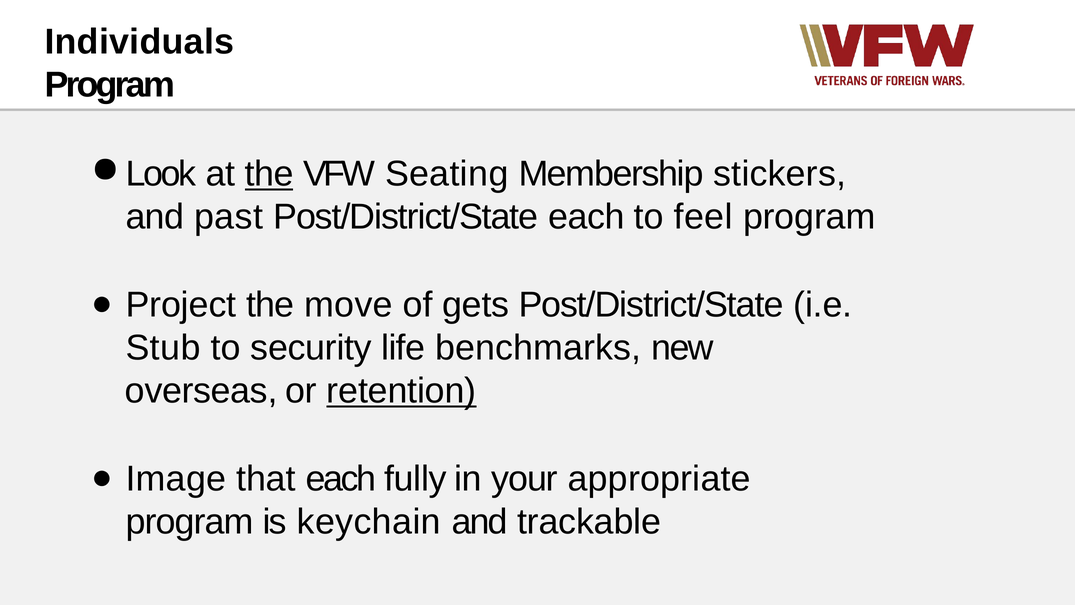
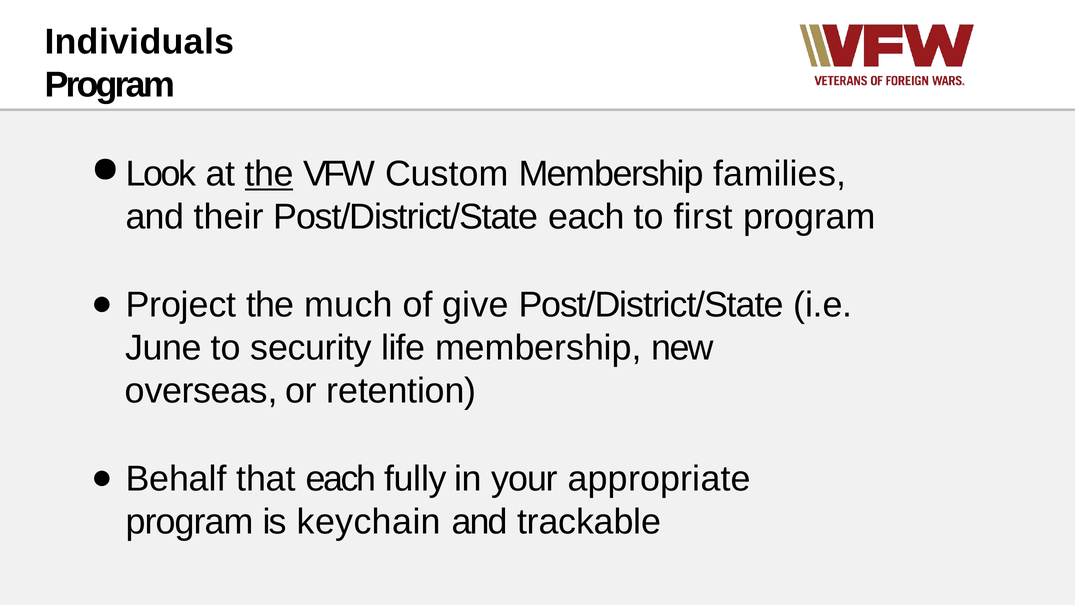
Seating: Seating -> Custom (447, 174)
stickers: stickers -> families (780, 174)
past: past -> their (229, 217)
feel: feel -> first (703, 217)
move: move -> much (349, 305)
gets: gets -> give (475, 305)
Stub: Stub -> June (163, 348)
life benchmarks: benchmarks -> membership (538, 348)
retention underline: present -> none (401, 391)
Image: Image -> Behalf (176, 479)
